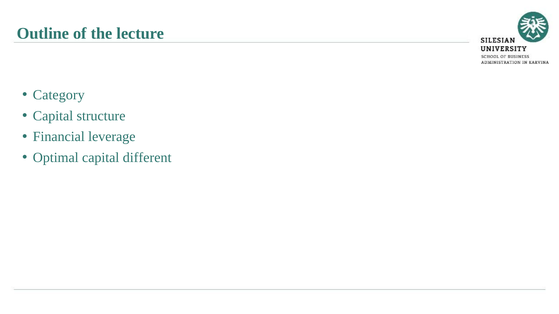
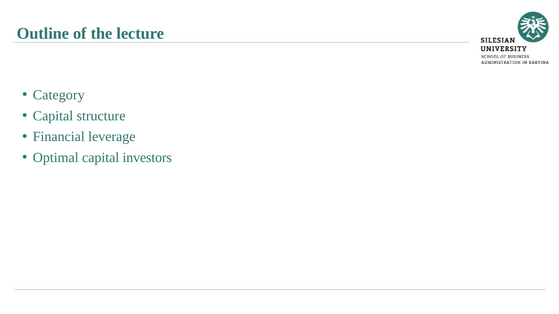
different: different -> investors (147, 158)
